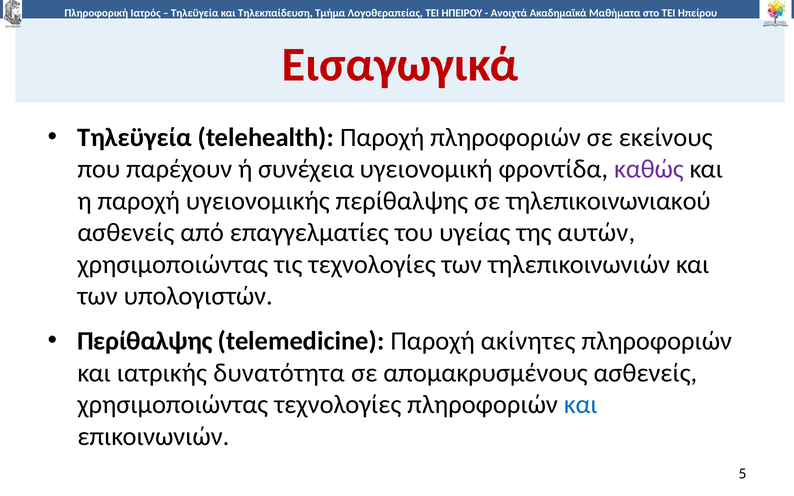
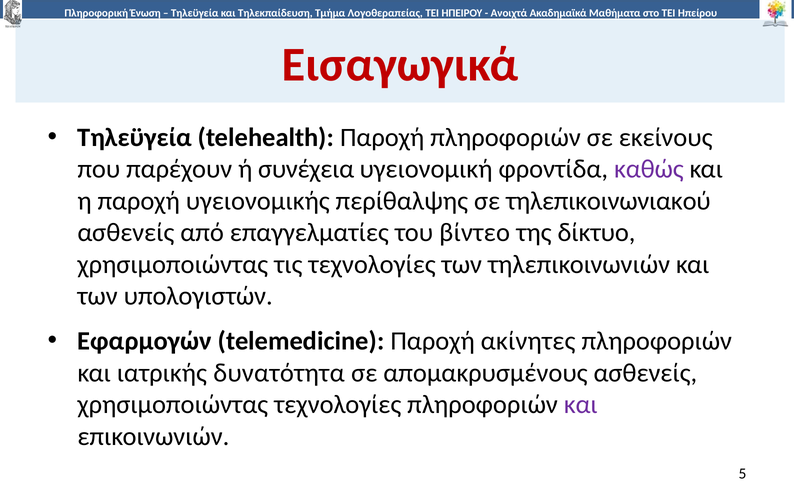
Ιατρός: Ιατρός -> Ένωση (146, 13)
υγείας: υγείας -> βίντεο (475, 233)
αυτών: αυτών -> δίκτυο (596, 233)
Περίθαλψης: Περίθαλψης -> Εφαρμογών (145, 341)
και colour: blue -> purple (581, 405)
